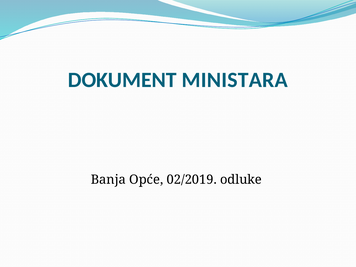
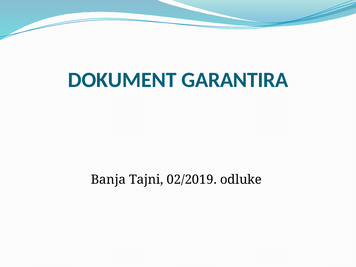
MINISTARA: MINISTARA -> GARANTIRA (235, 80)
Opće: Opće -> Tajni (146, 180)
